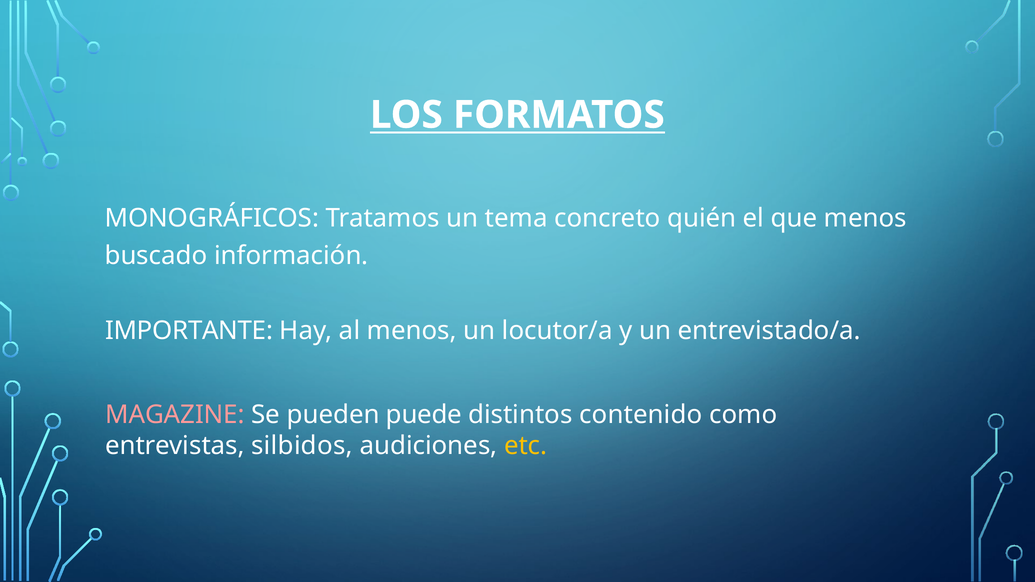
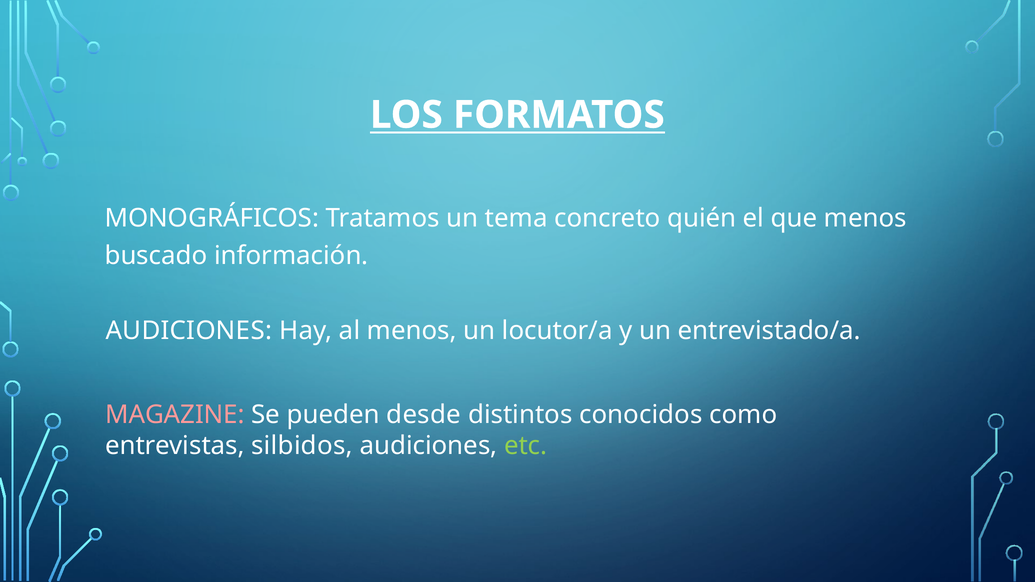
IMPORTANTE: IMPORTANTE -> AUDICIONES (189, 331)
puede: puede -> desde (424, 415)
contenido: contenido -> conocidos (641, 415)
etc colour: yellow -> light green (526, 446)
